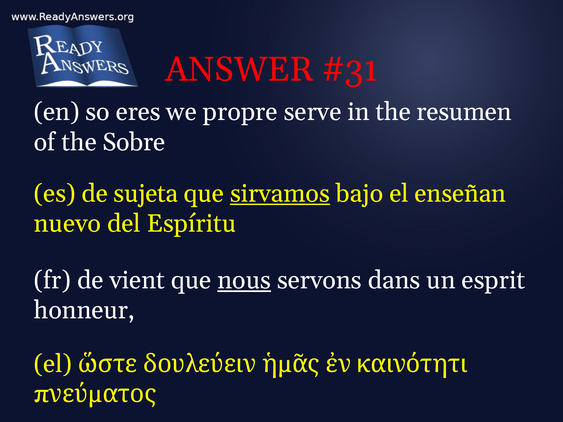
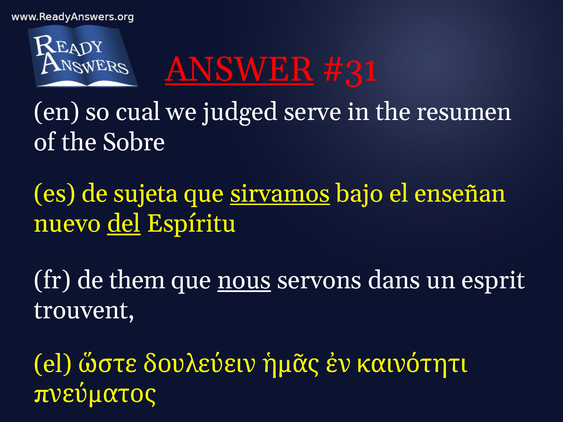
ANSWER underline: none -> present (240, 70)
eres: eres -> cual (138, 112)
propre: propre -> judged (240, 112)
del underline: none -> present (124, 224)
vient: vient -> them (137, 281)
honneur: honneur -> trouvent (84, 311)
